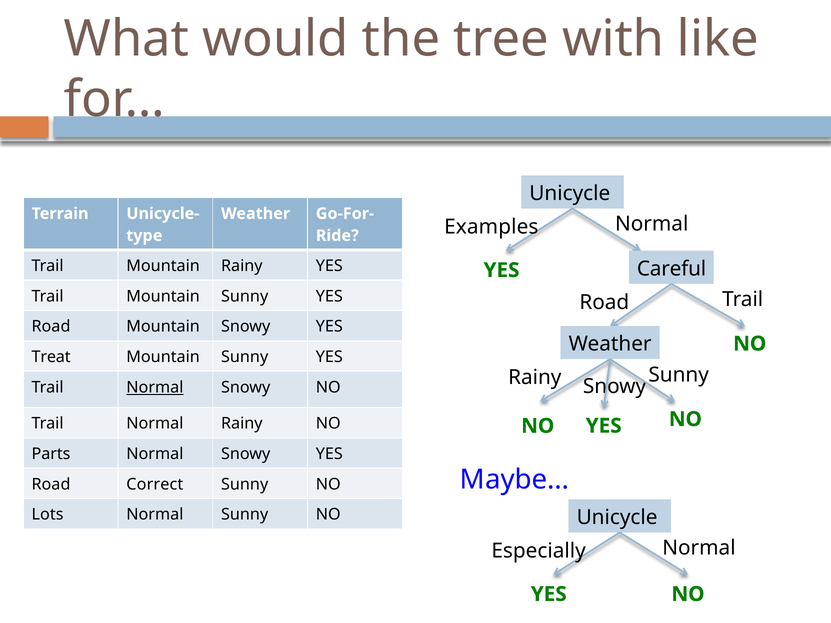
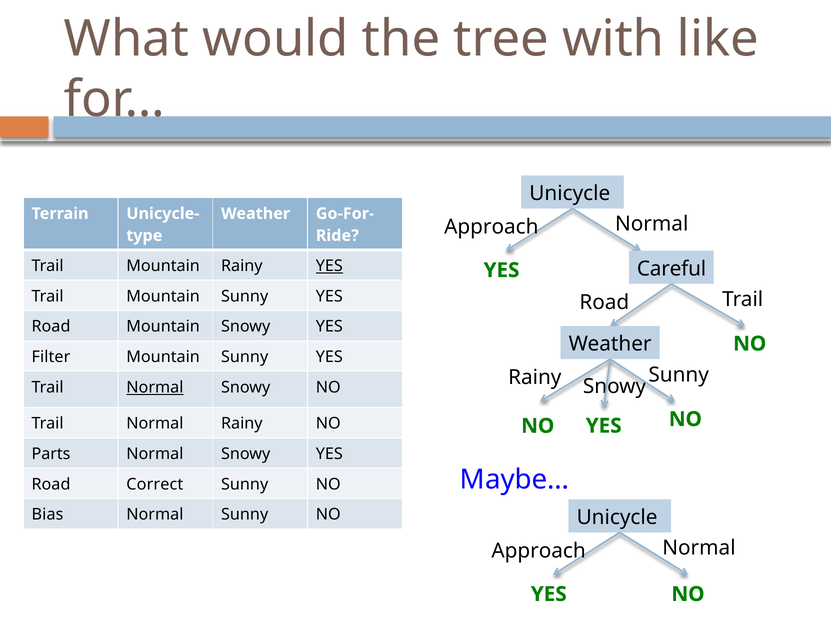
Examples: Examples -> Approach (491, 227)
YES underline: none -> present (329, 266)
Treat: Treat -> Filter (51, 357)
Lots: Lots -> Bias (48, 515)
Especially: Especially -> Approach (539, 551)
